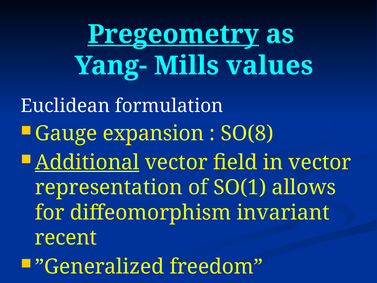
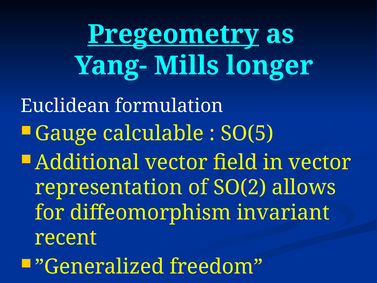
values: values -> longer (270, 66)
expansion: expansion -> calculable (153, 133)
SO(8: SO(8 -> SO(5 (247, 133)
Additional underline: present -> none (87, 162)
SO(1: SO(1 -> SO(2 (240, 187)
